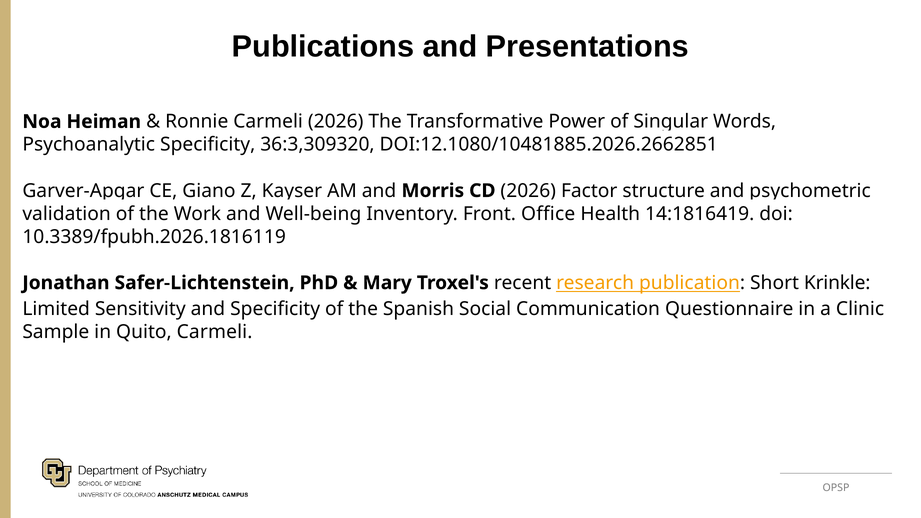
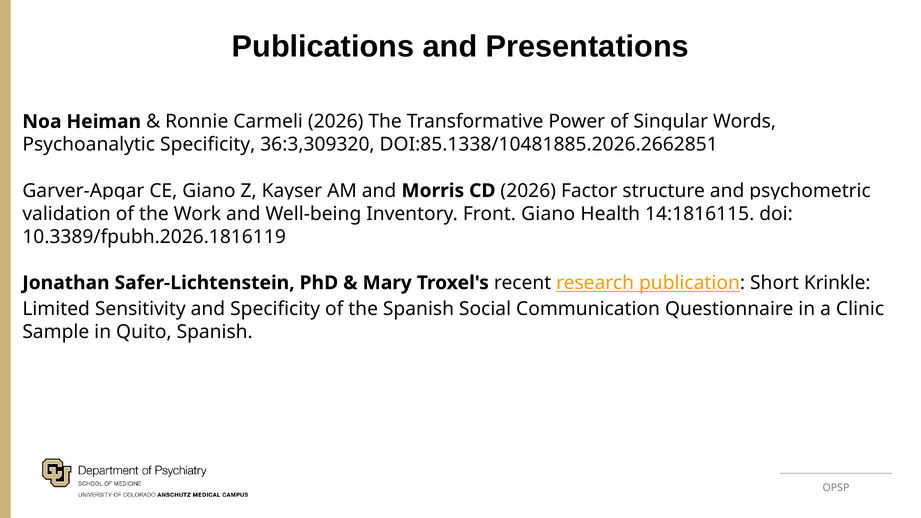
DOI:12.1080/10481885.2026.2662851: DOI:12.1080/10481885.2026.2662851 -> DOI:85.1338/10481885.2026.2662851 (549, 145)
Front Office: Office -> Giano (548, 214)
14:1816419: 14:1816419 -> 14:1816115 (700, 214)
Quito Carmeli: Carmeli -> Spanish (215, 332)
